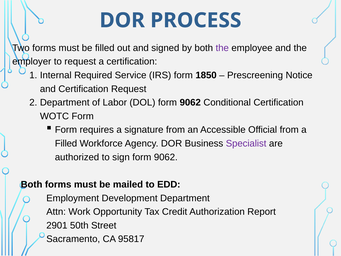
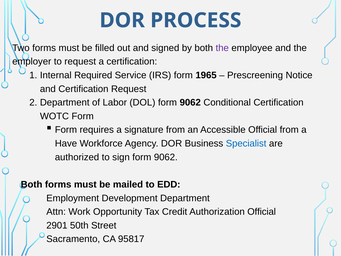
1850: 1850 -> 1965 (206, 75)
Filled: Filled -> Have (66, 143)
Specialist colour: purple -> blue (246, 143)
Authorization Report: Report -> Official (262, 212)
